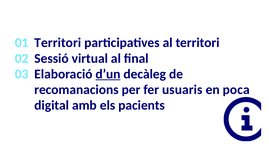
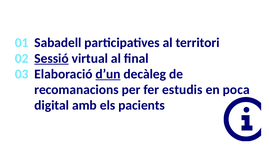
Territori: Territori -> Sabadell (58, 43)
Sessió underline: none -> present (52, 59)
usuaris: usuaris -> estudis (182, 90)
